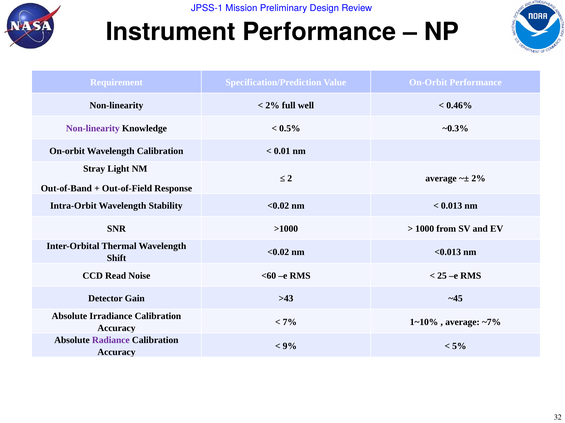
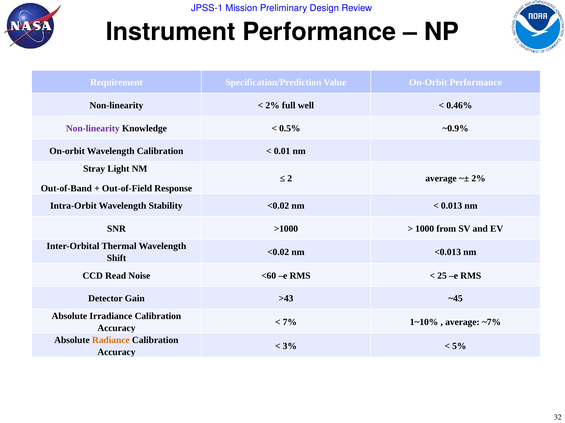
~0.3%: ~0.3% -> ~0.9% (455, 129)
Radiance colour: purple -> orange (111, 341)
9%: 9% -> 3% (290, 347)
